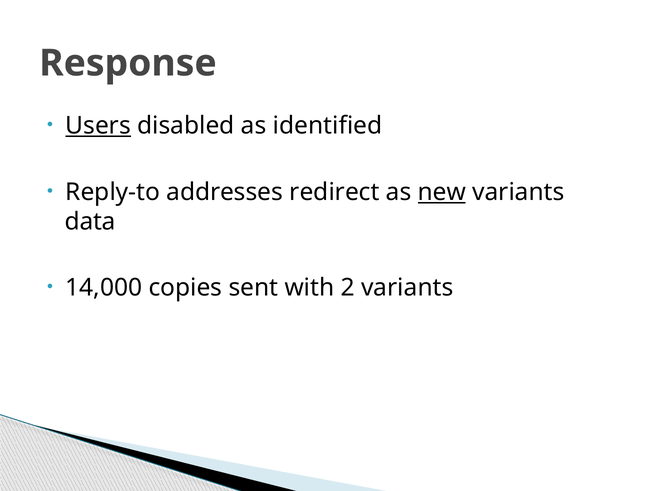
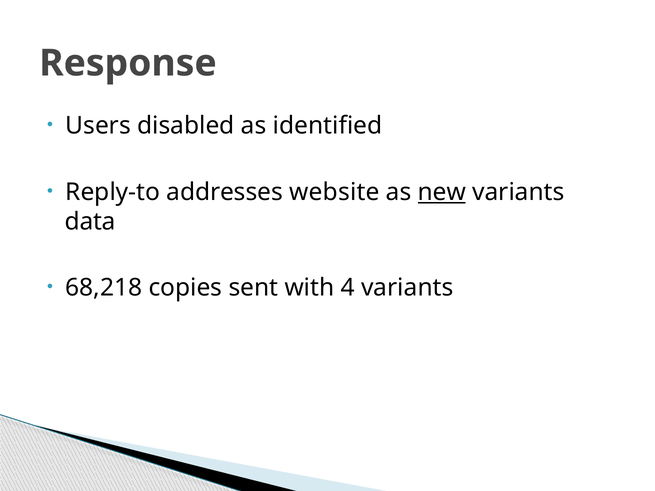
Users underline: present -> none (98, 126)
redirect: redirect -> website (334, 192)
14,000: 14,000 -> 68,218 (104, 288)
2: 2 -> 4 (348, 288)
